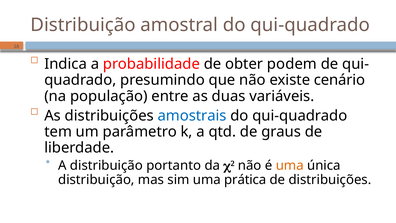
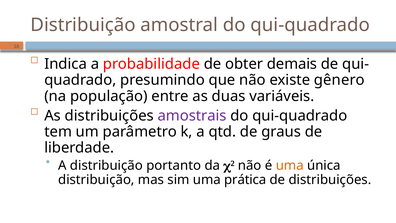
podem: podem -> demais (292, 64)
cenário: cenário -> gênero (339, 80)
amostrais colour: blue -> purple (192, 116)
